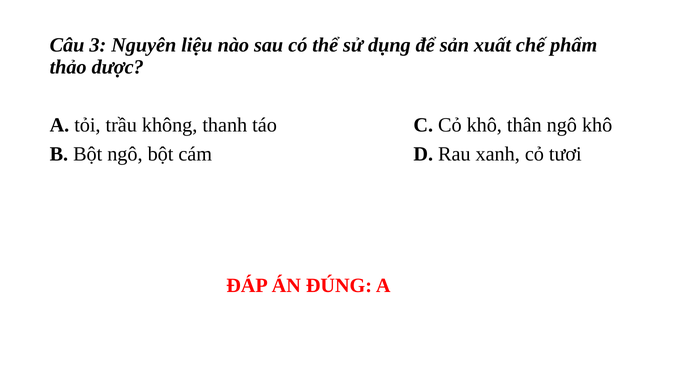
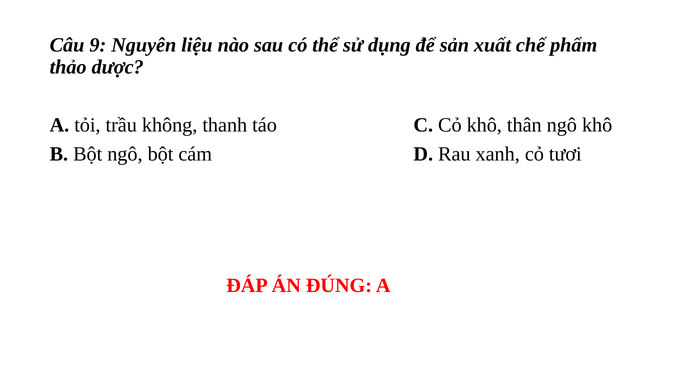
3: 3 -> 9 (98, 45)
